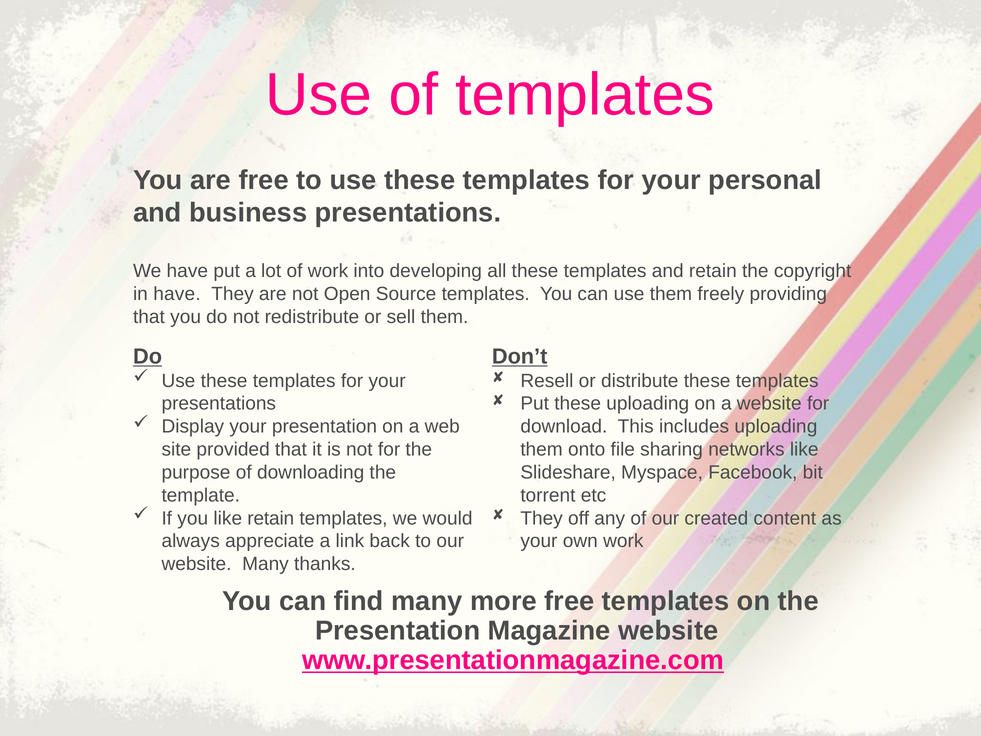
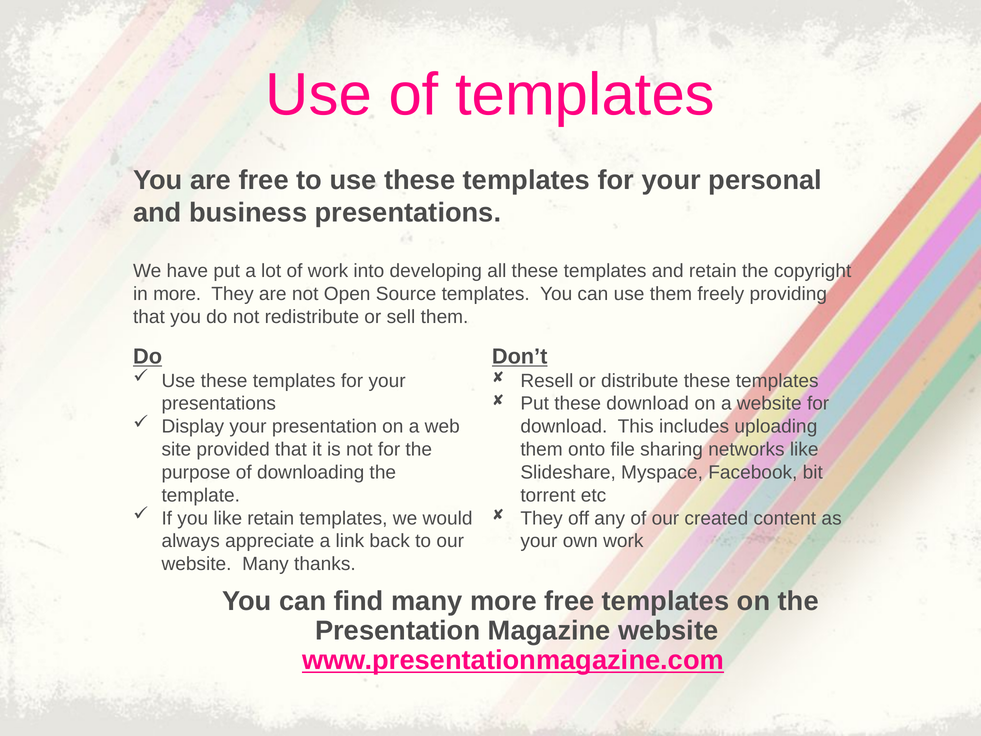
in have: have -> more (177, 294)
these uploading: uploading -> download (648, 404)
